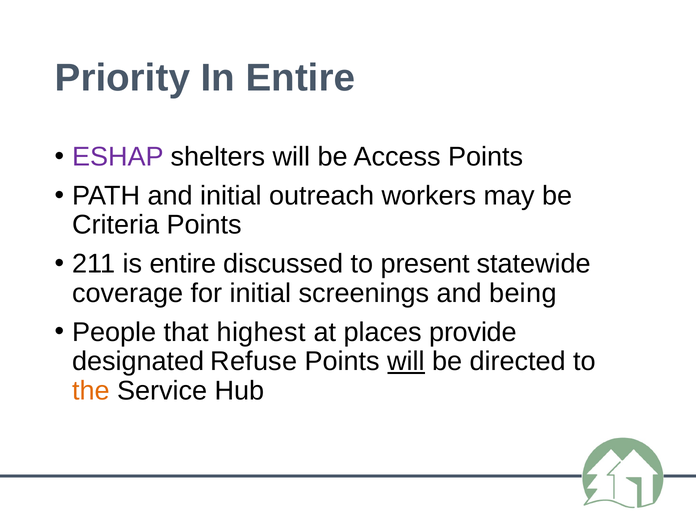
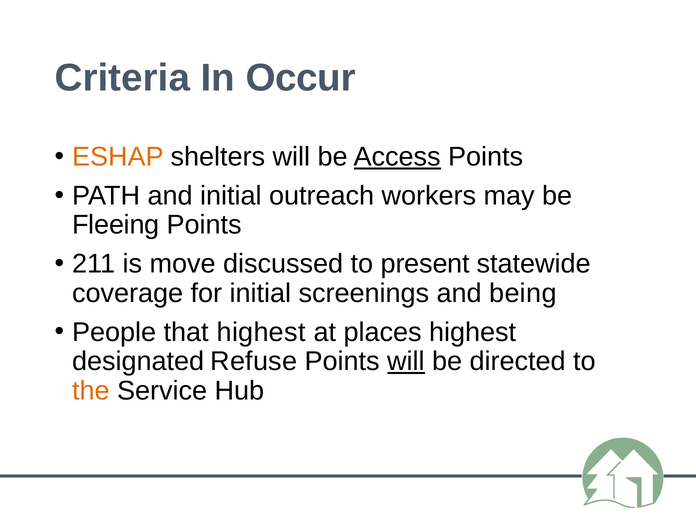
Priority: Priority -> Criteria (122, 78)
In Entire: Entire -> Occur (301, 78)
ESHAP colour: purple -> orange (118, 157)
Access underline: none -> present (397, 157)
Criteria: Criteria -> Fleeing (116, 225)
is entire: entire -> move (183, 264)
places provide: provide -> highest (473, 332)
